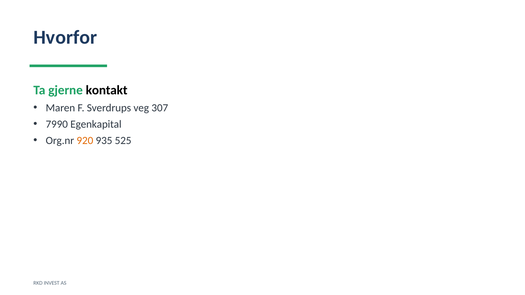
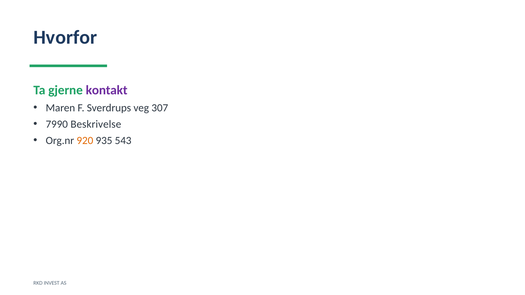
kontakt colour: black -> purple (107, 90)
Egenkapital: Egenkapital -> Beskrivelse (96, 124)
525: 525 -> 543 (123, 141)
